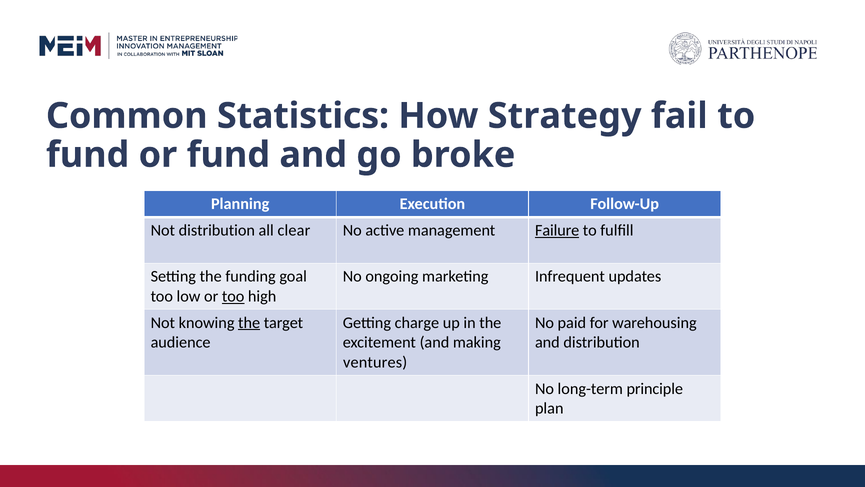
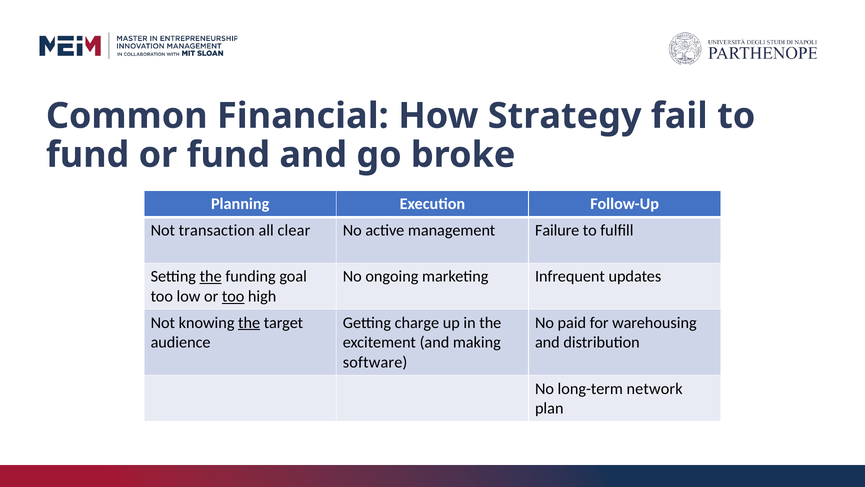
Statistics: Statistics -> Financial (303, 116)
Not distribution: distribution -> transaction (217, 230)
Failure underline: present -> none (557, 230)
the underline: none -> present (211, 276)
ventures: ventures -> software (375, 362)
principle: principle -> network (655, 388)
